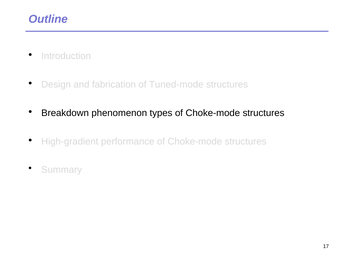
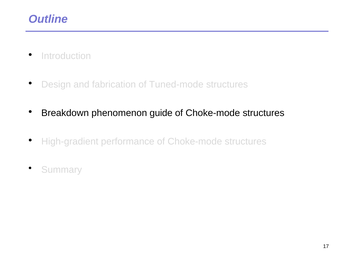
types: types -> guide (161, 113)
